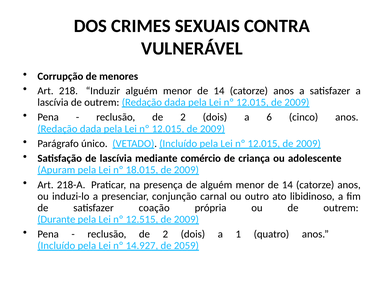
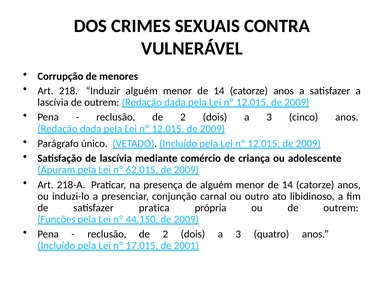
6: 6 -> 3 (269, 117)
18.015: 18.015 -> 62.015 (142, 170)
coação: coação -> pratica (154, 208)
Durante: Durante -> Funções (56, 219)
12.515: 12.515 -> 44.150 (142, 219)
1: 1 -> 3 (238, 234)
14.927: 14.927 -> 17.015 (142, 246)
2059: 2059 -> 2001 (186, 246)
